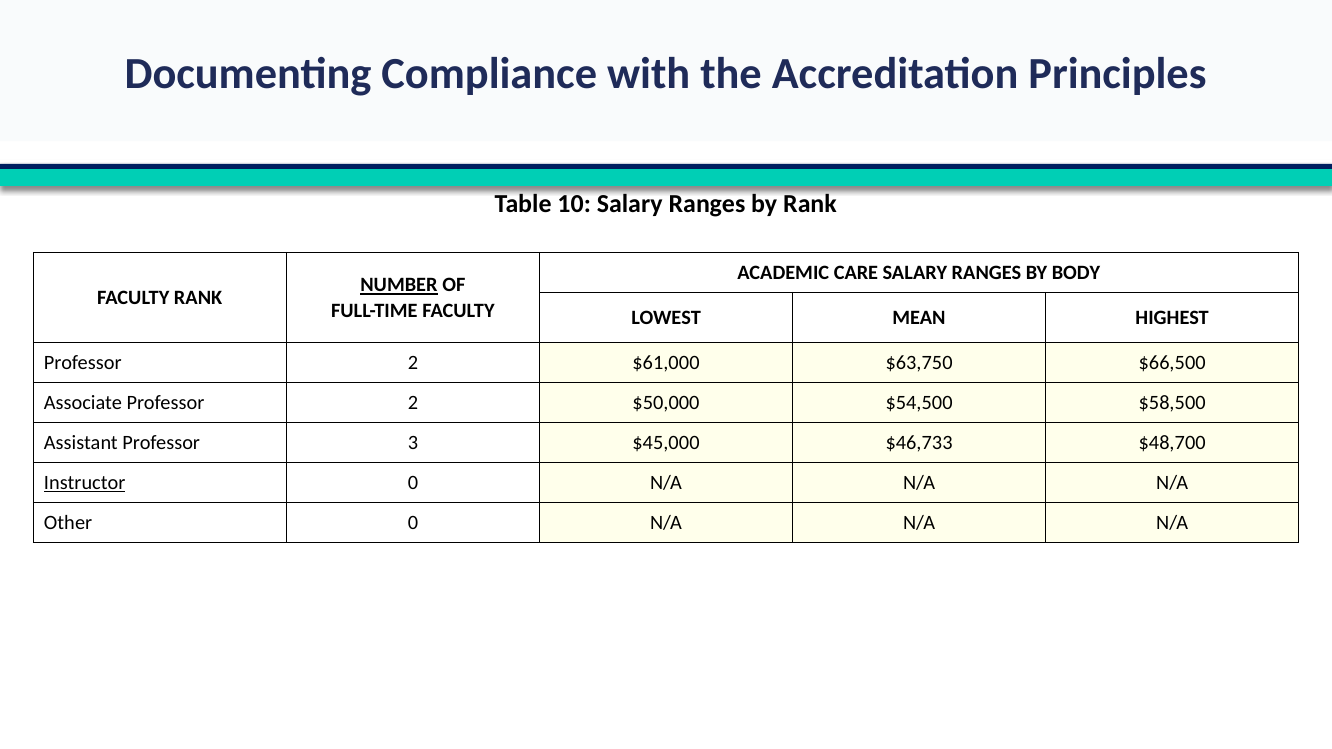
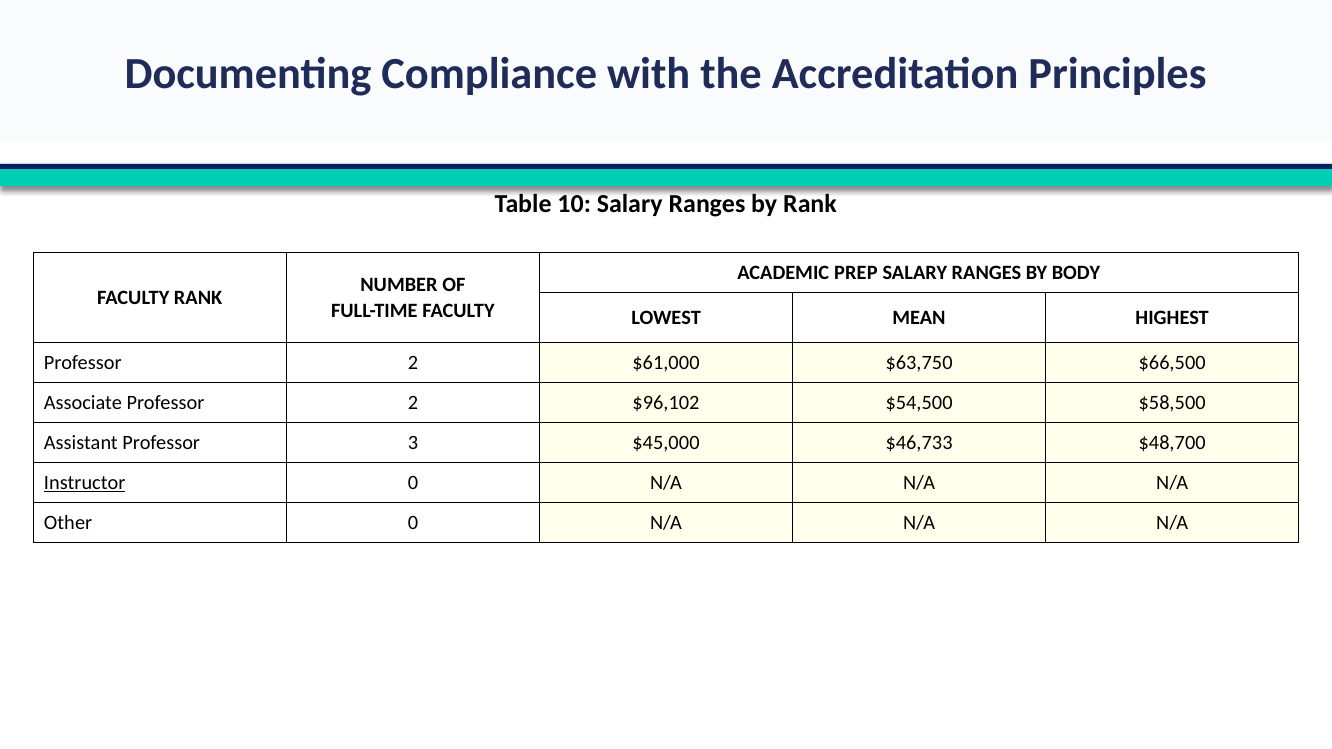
CARE: CARE -> PREP (856, 273)
NUMBER underline: present -> none (399, 285)
$50,000: $50,000 -> $96,102 (666, 403)
